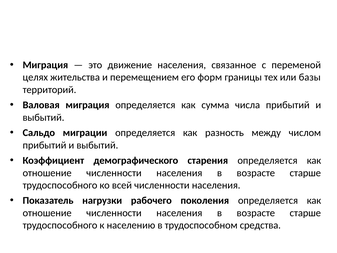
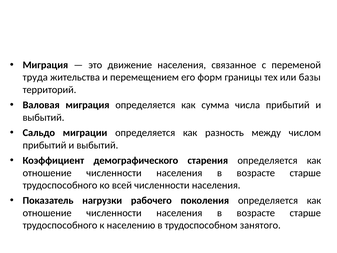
целях: целях -> труда (35, 77)
средства: средства -> занятого (260, 225)
